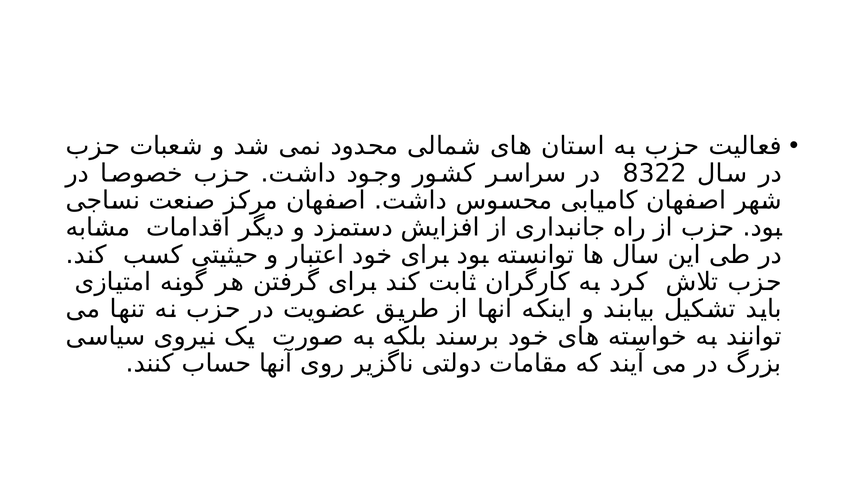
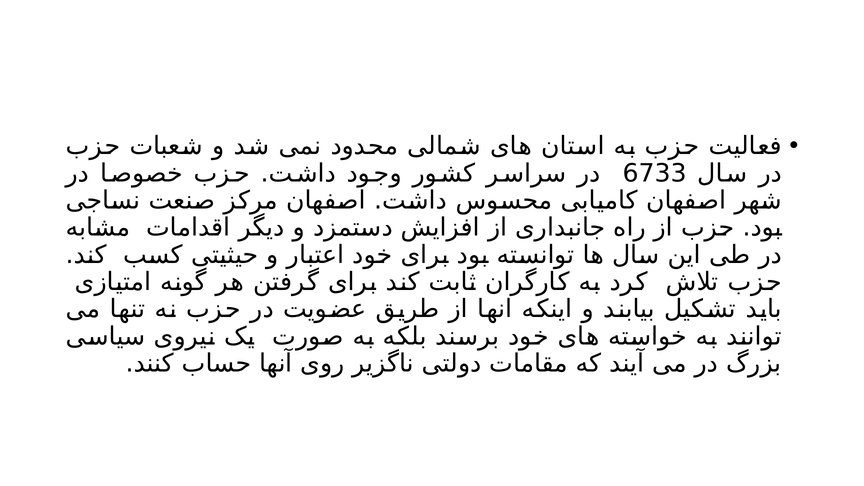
8322: 8322 -> 6733 (655, 173)
